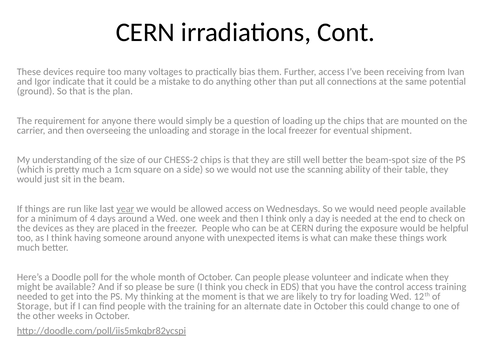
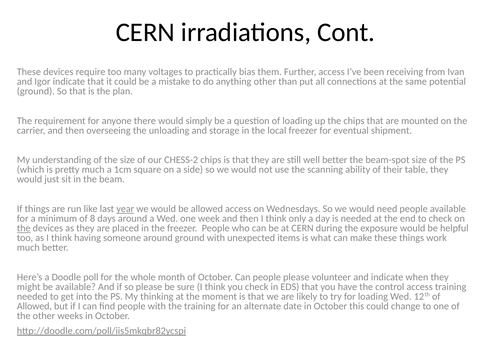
4: 4 -> 8 (93, 219)
the underline: none -> present (24, 228)
around anyone: anyone -> ground (190, 238)
Storage: Storage -> Allowed (34, 306)
